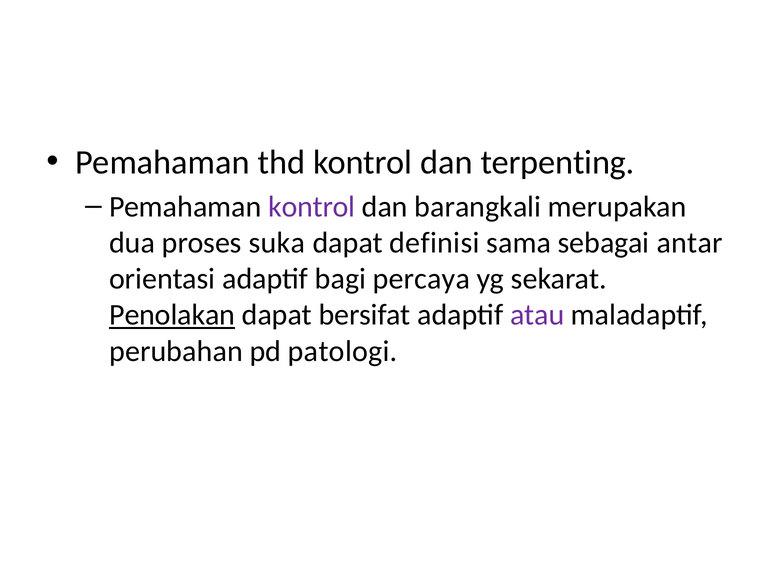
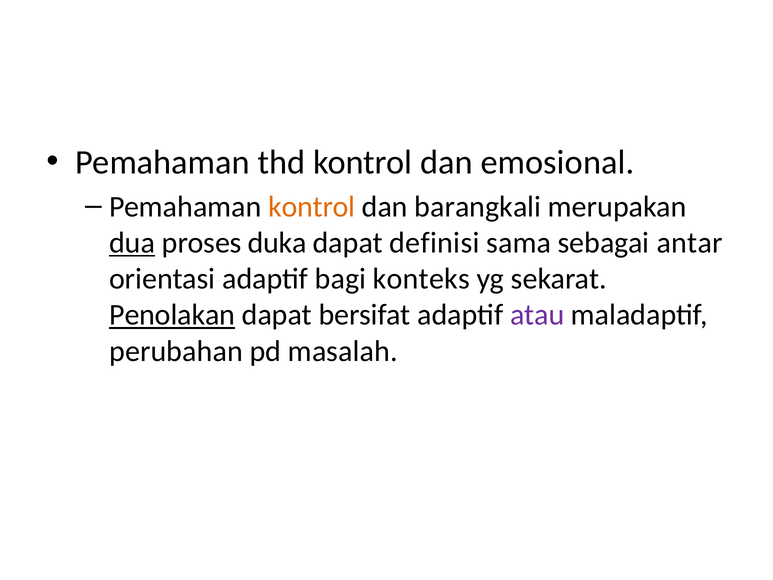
terpenting: terpenting -> emosional (557, 162)
kontrol colour: purple -> orange (312, 207)
dua underline: none -> present (132, 243)
suka: suka -> duka (277, 243)
percaya: percaya -> konteks (421, 279)
patologi: patologi -> masalah (343, 351)
